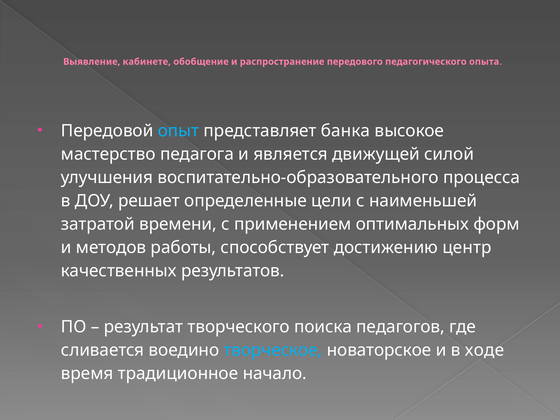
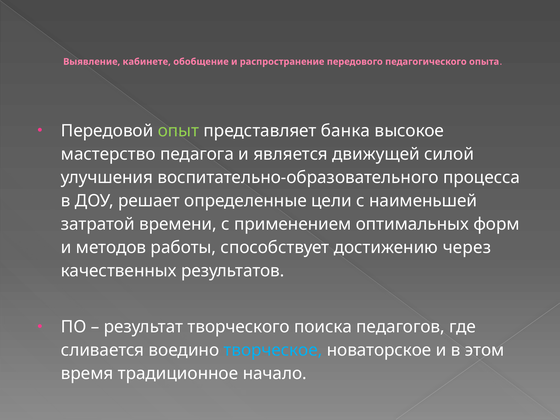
опыт colour: light blue -> light green (179, 131)
центр: центр -> через (467, 247)
ходе: ходе -> этом (485, 350)
